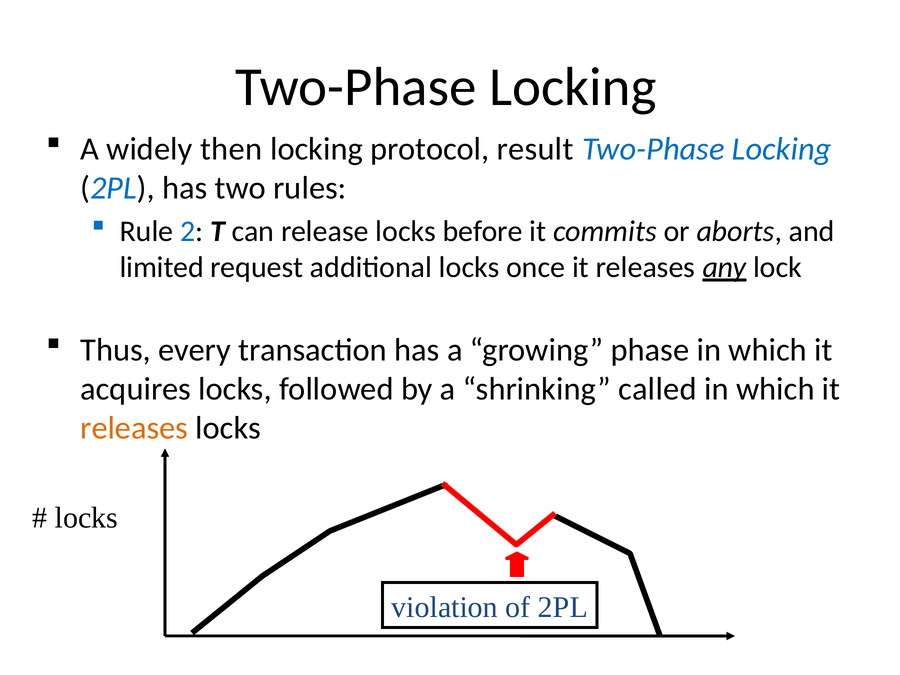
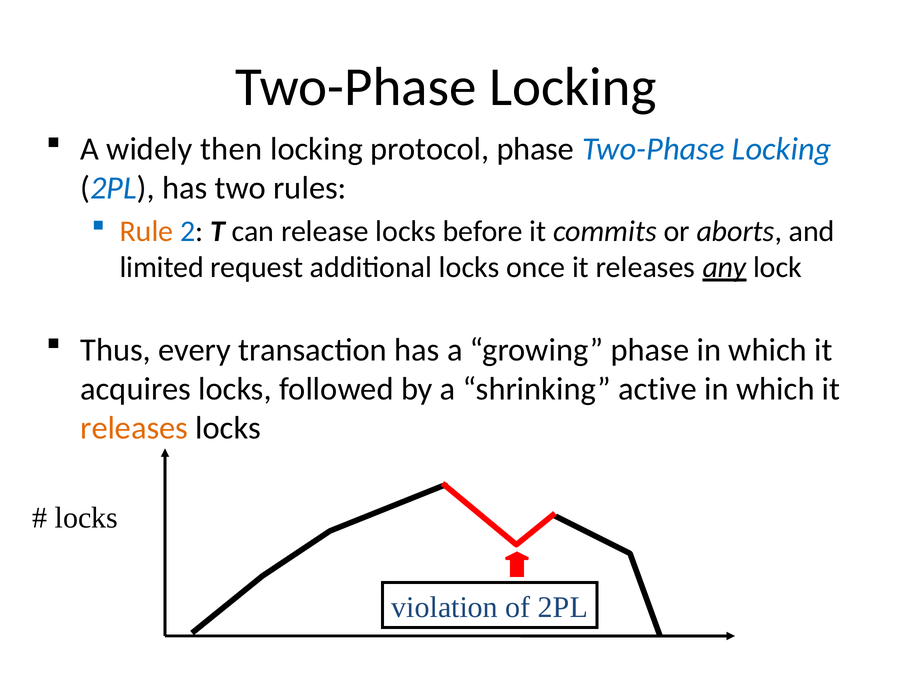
protocol result: result -> phase (535, 149)
Rule colour: black -> orange (147, 231)
called: called -> active (658, 389)
